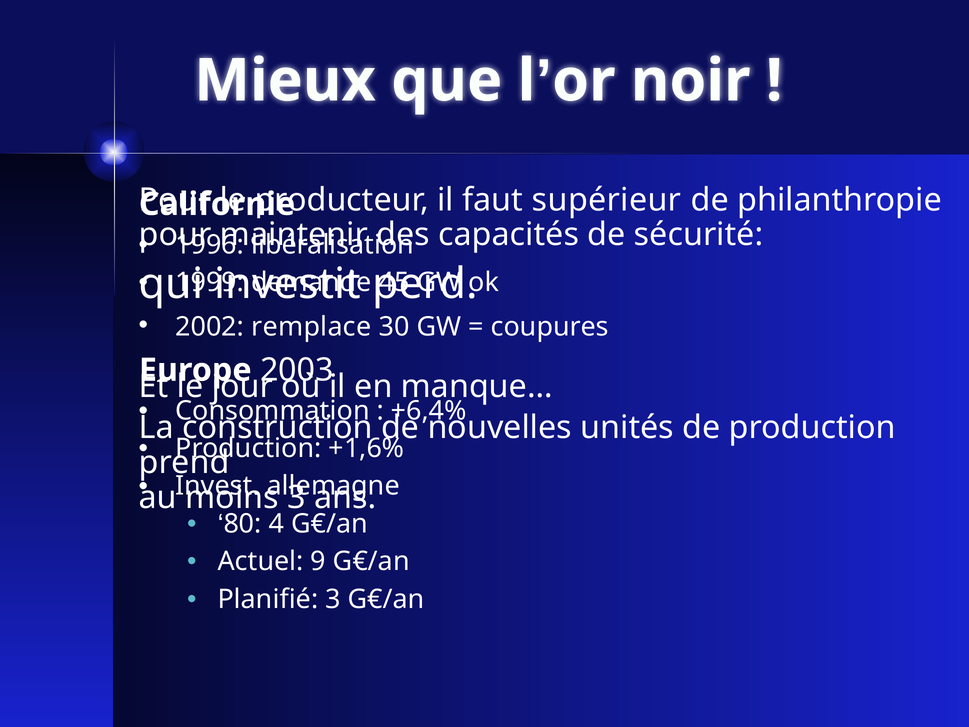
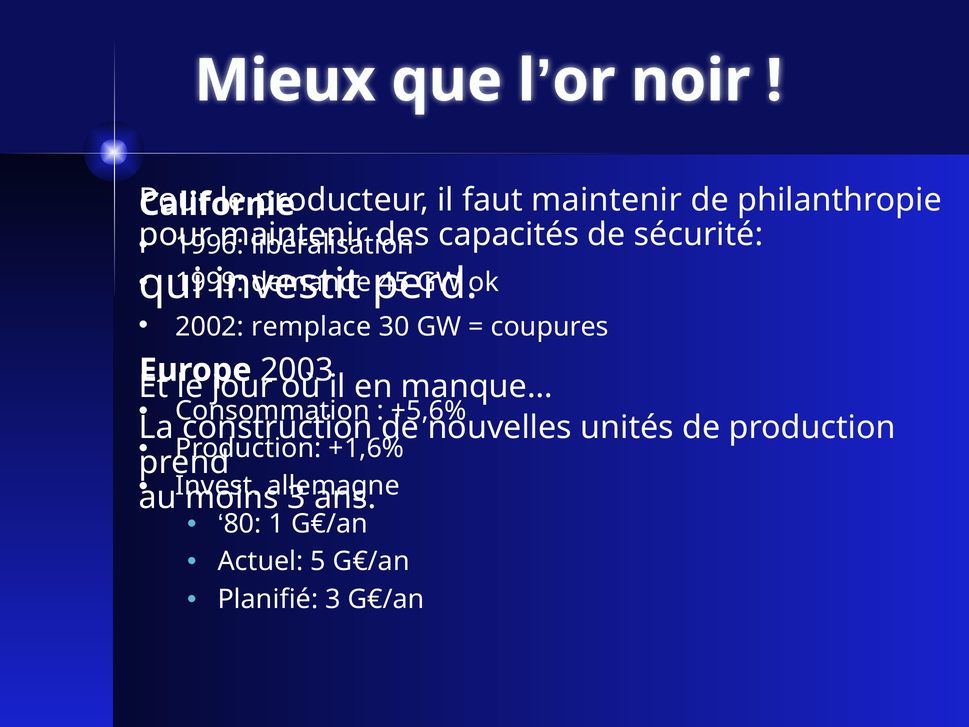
faut supérieur: supérieur -> maintenir (607, 200)
+6,4%: +6,4% -> +5,6% (429, 410)
4: 4 -> 1 (276, 524)
9: 9 -> 5 (318, 561)
